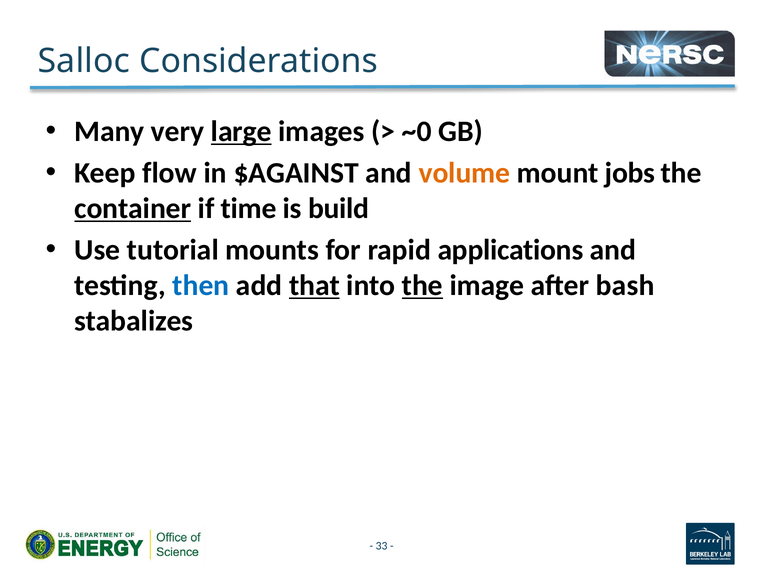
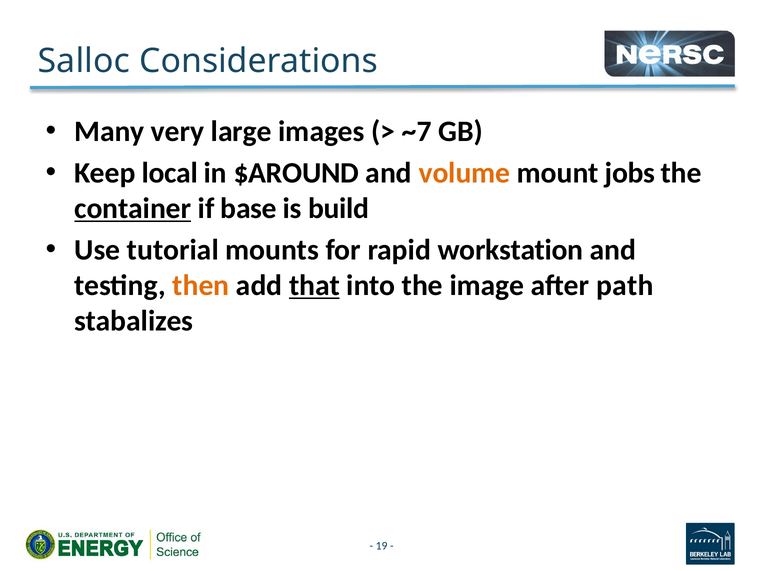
large underline: present -> none (241, 132)
~0: ~0 -> ~7 (417, 132)
flow: flow -> local (170, 173)
$AGAINST: $AGAINST -> $AROUND (296, 173)
time: time -> base (249, 209)
applications: applications -> workstation (510, 250)
then colour: blue -> orange (201, 286)
the underline: present -> none (422, 286)
bash: bash -> path (625, 286)
33: 33 -> 19 (382, 547)
